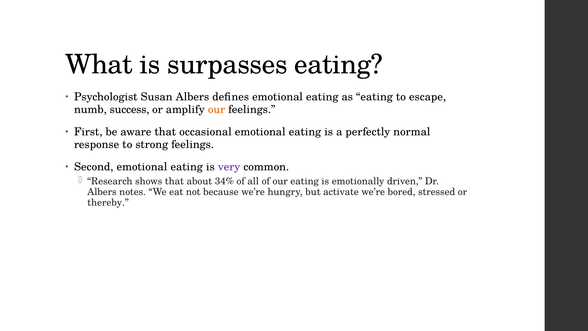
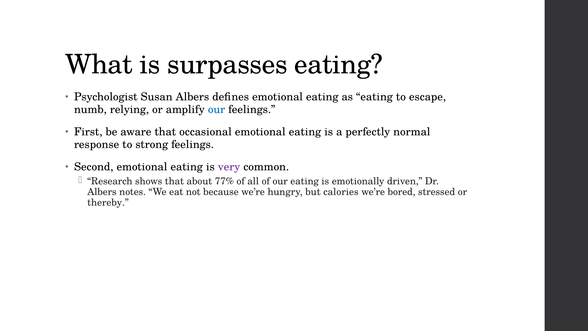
success: success -> relying (129, 109)
our colour: orange -> blue (217, 109)
34%: 34% -> 77% (224, 181)
activate: activate -> calories (341, 192)
